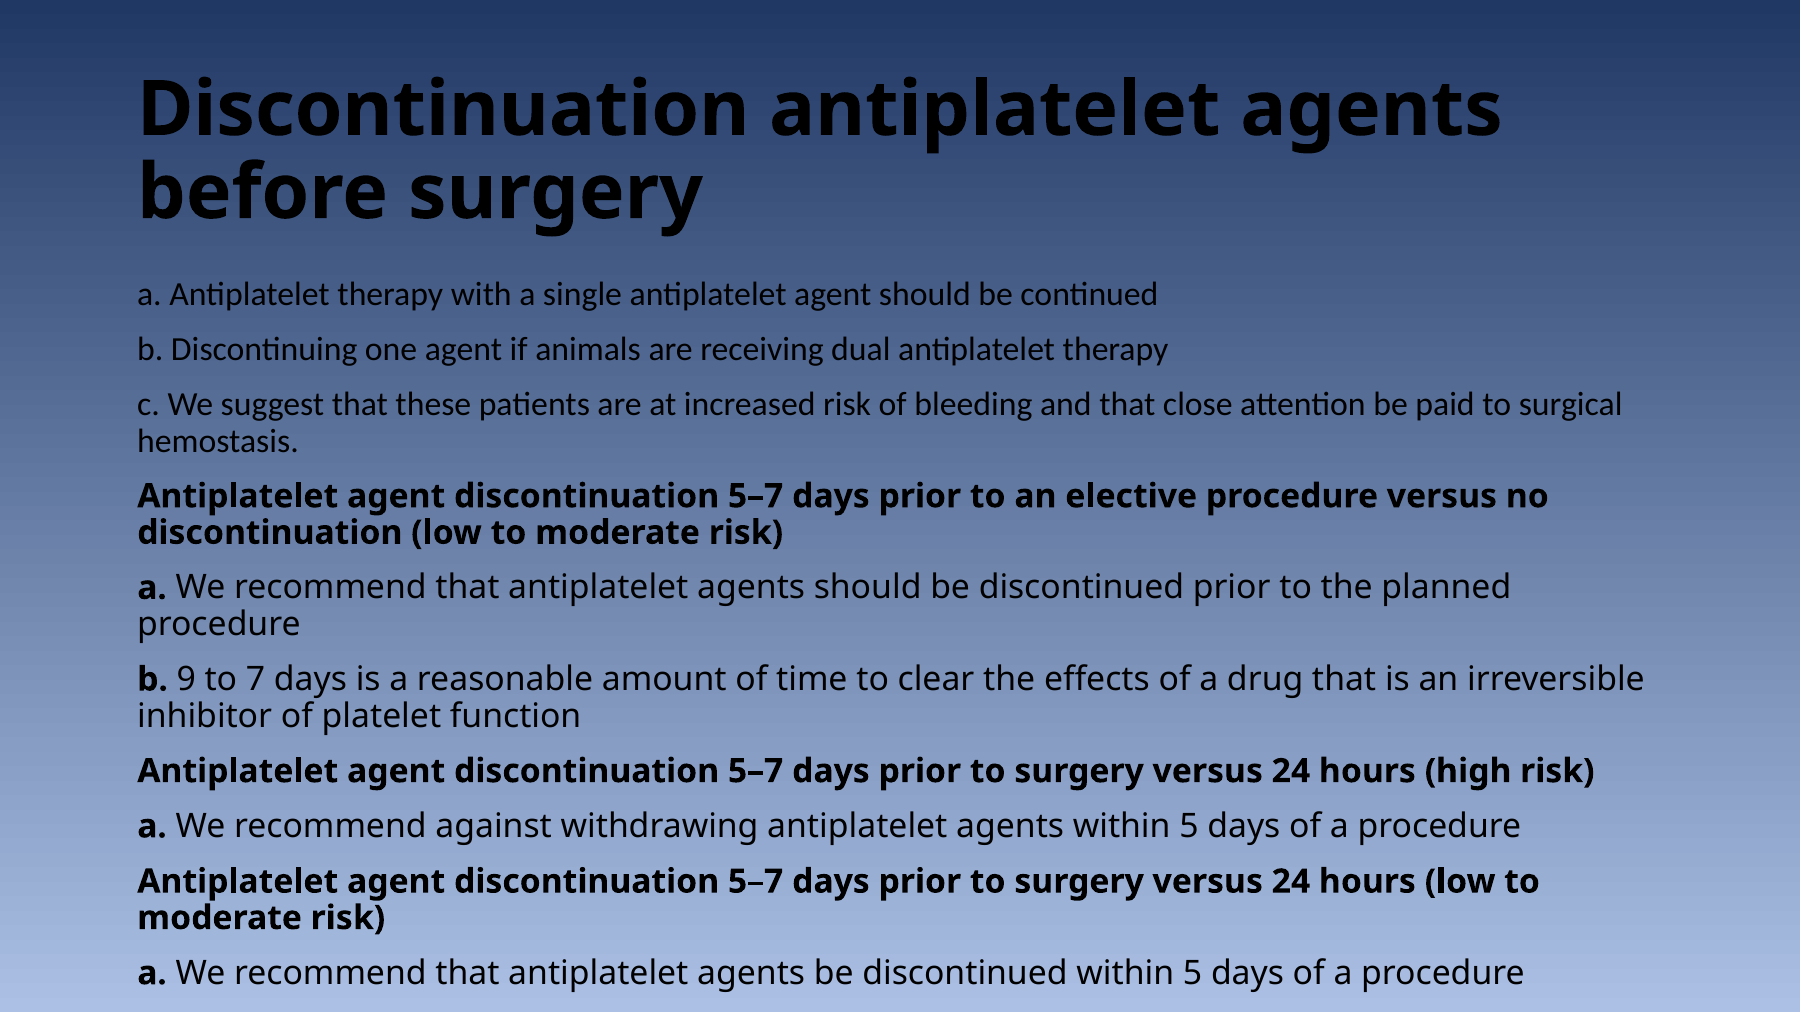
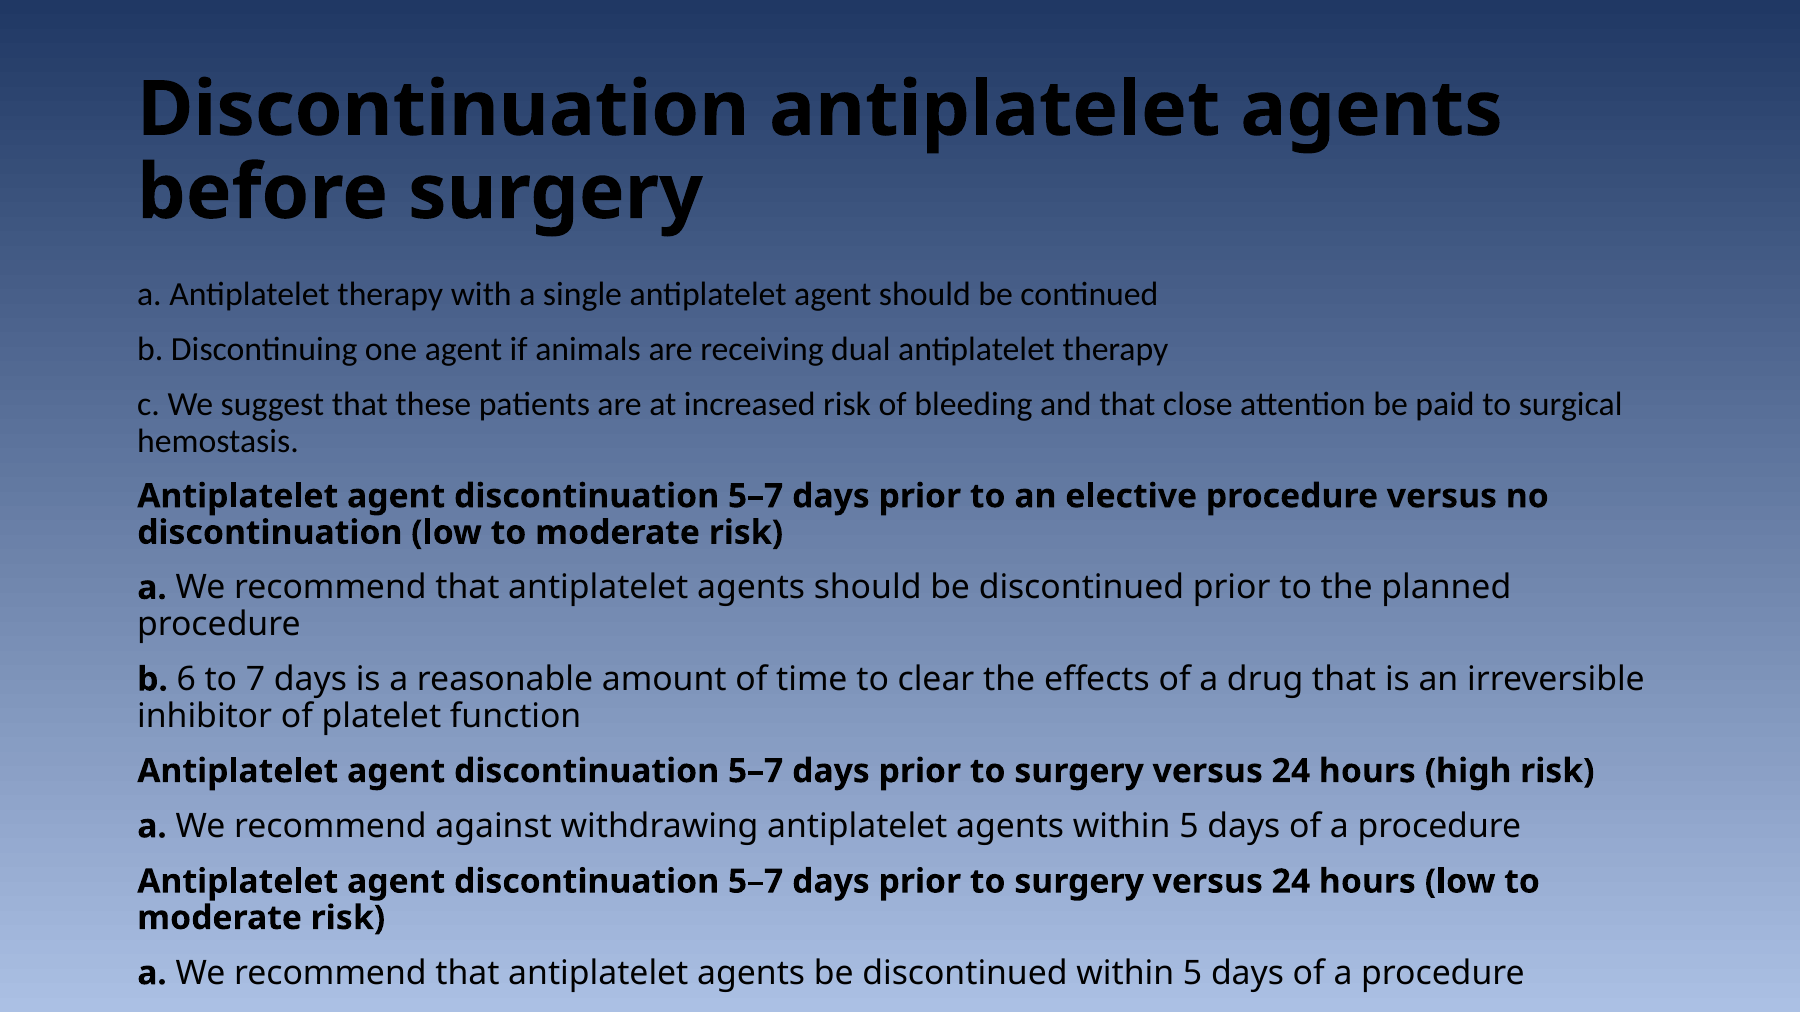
9: 9 -> 6 (186, 680)
